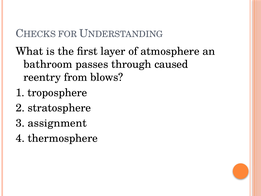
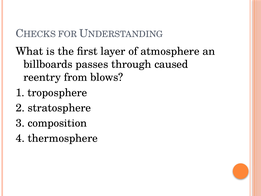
bathroom: bathroom -> billboards (48, 64)
assignment: assignment -> composition (57, 123)
